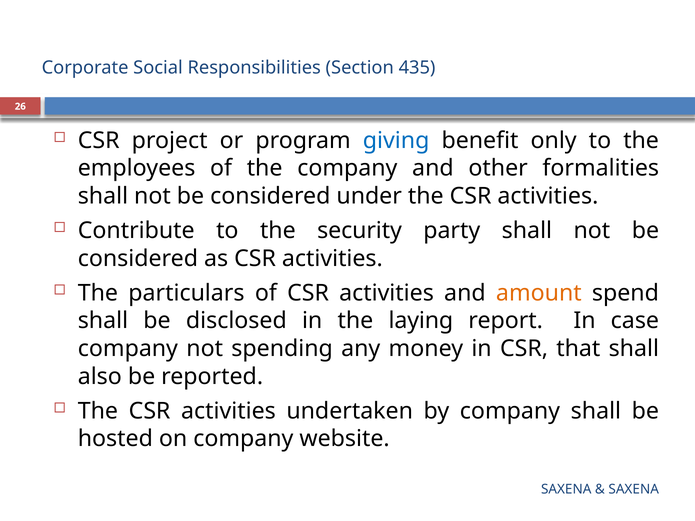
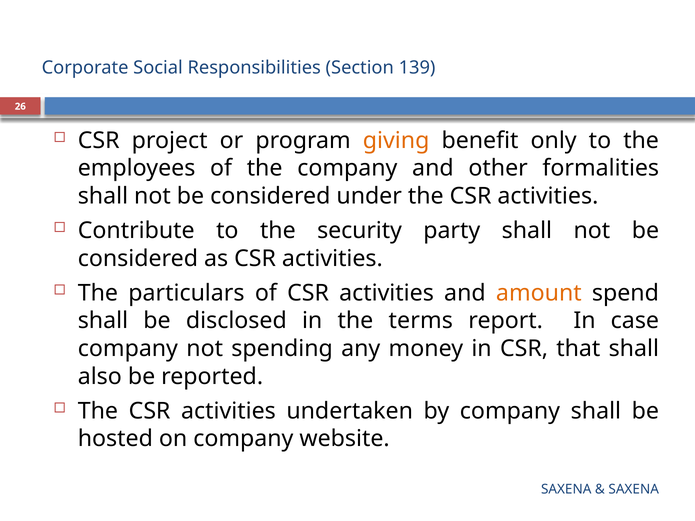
435: 435 -> 139 (417, 68)
giving colour: blue -> orange (396, 141)
laying: laying -> terms (421, 321)
